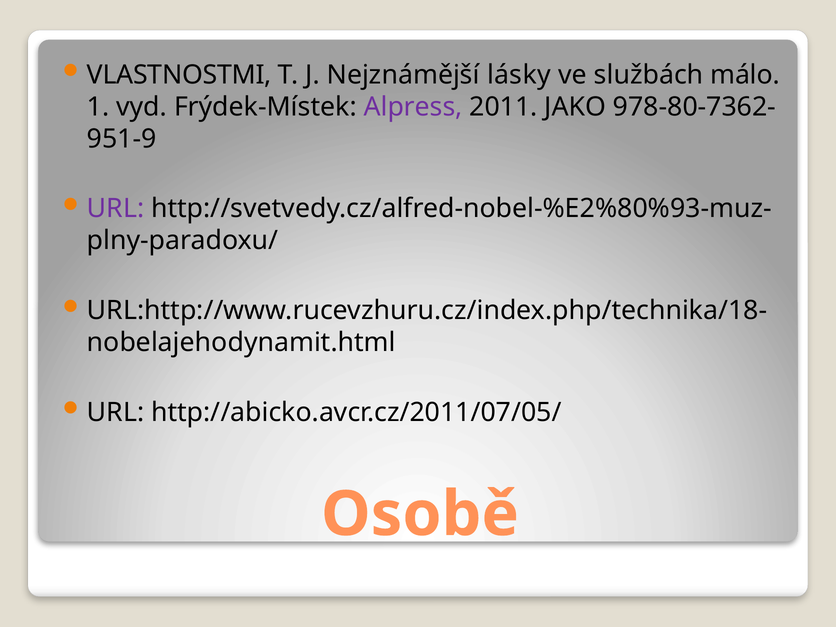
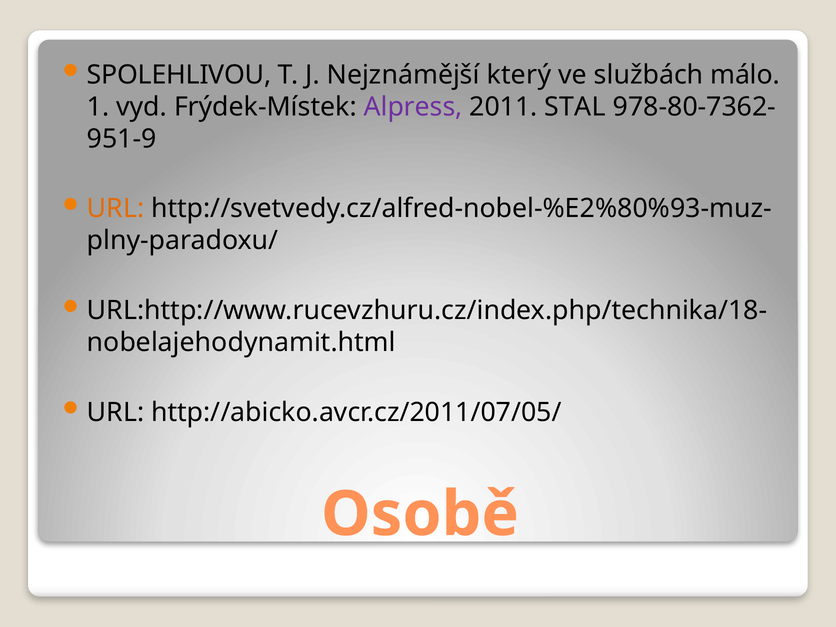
VLASTNOSTMI: VLASTNOSTMI -> SPOLEHLIVOU (179, 75)
lásky: lásky -> který (519, 75)
JAKO: JAKO -> STAL (575, 107)
URL colour: purple -> orange (116, 209)
